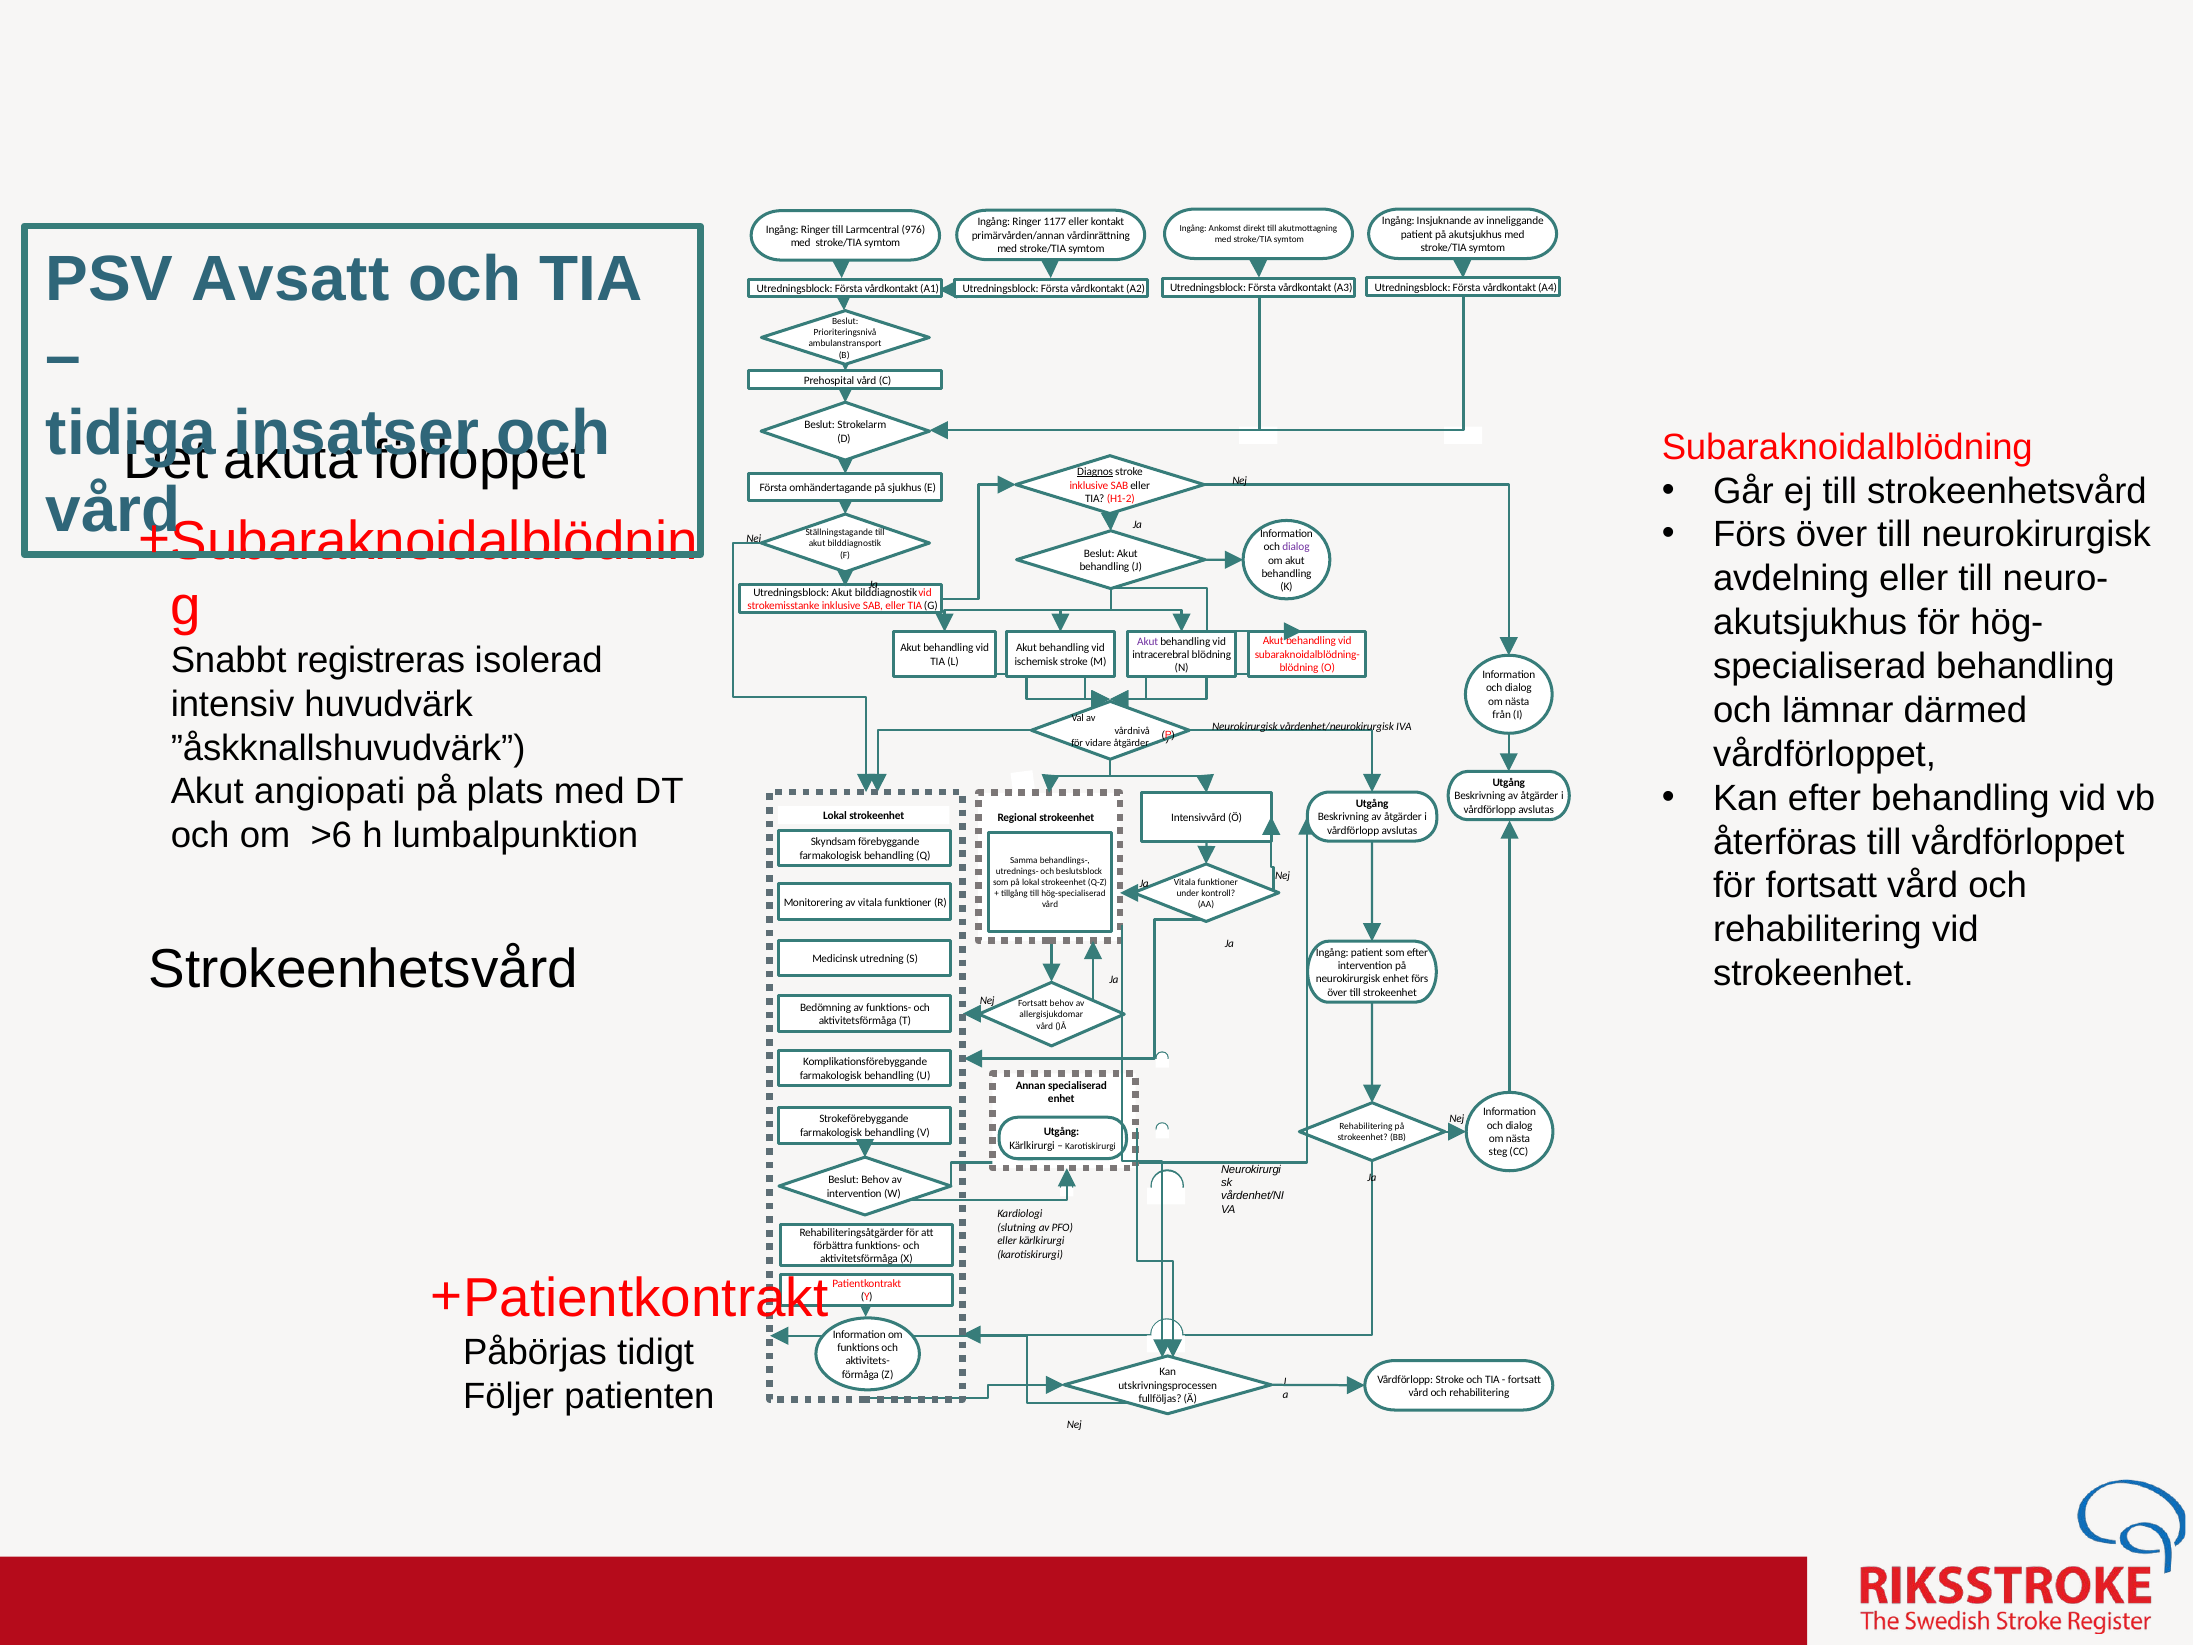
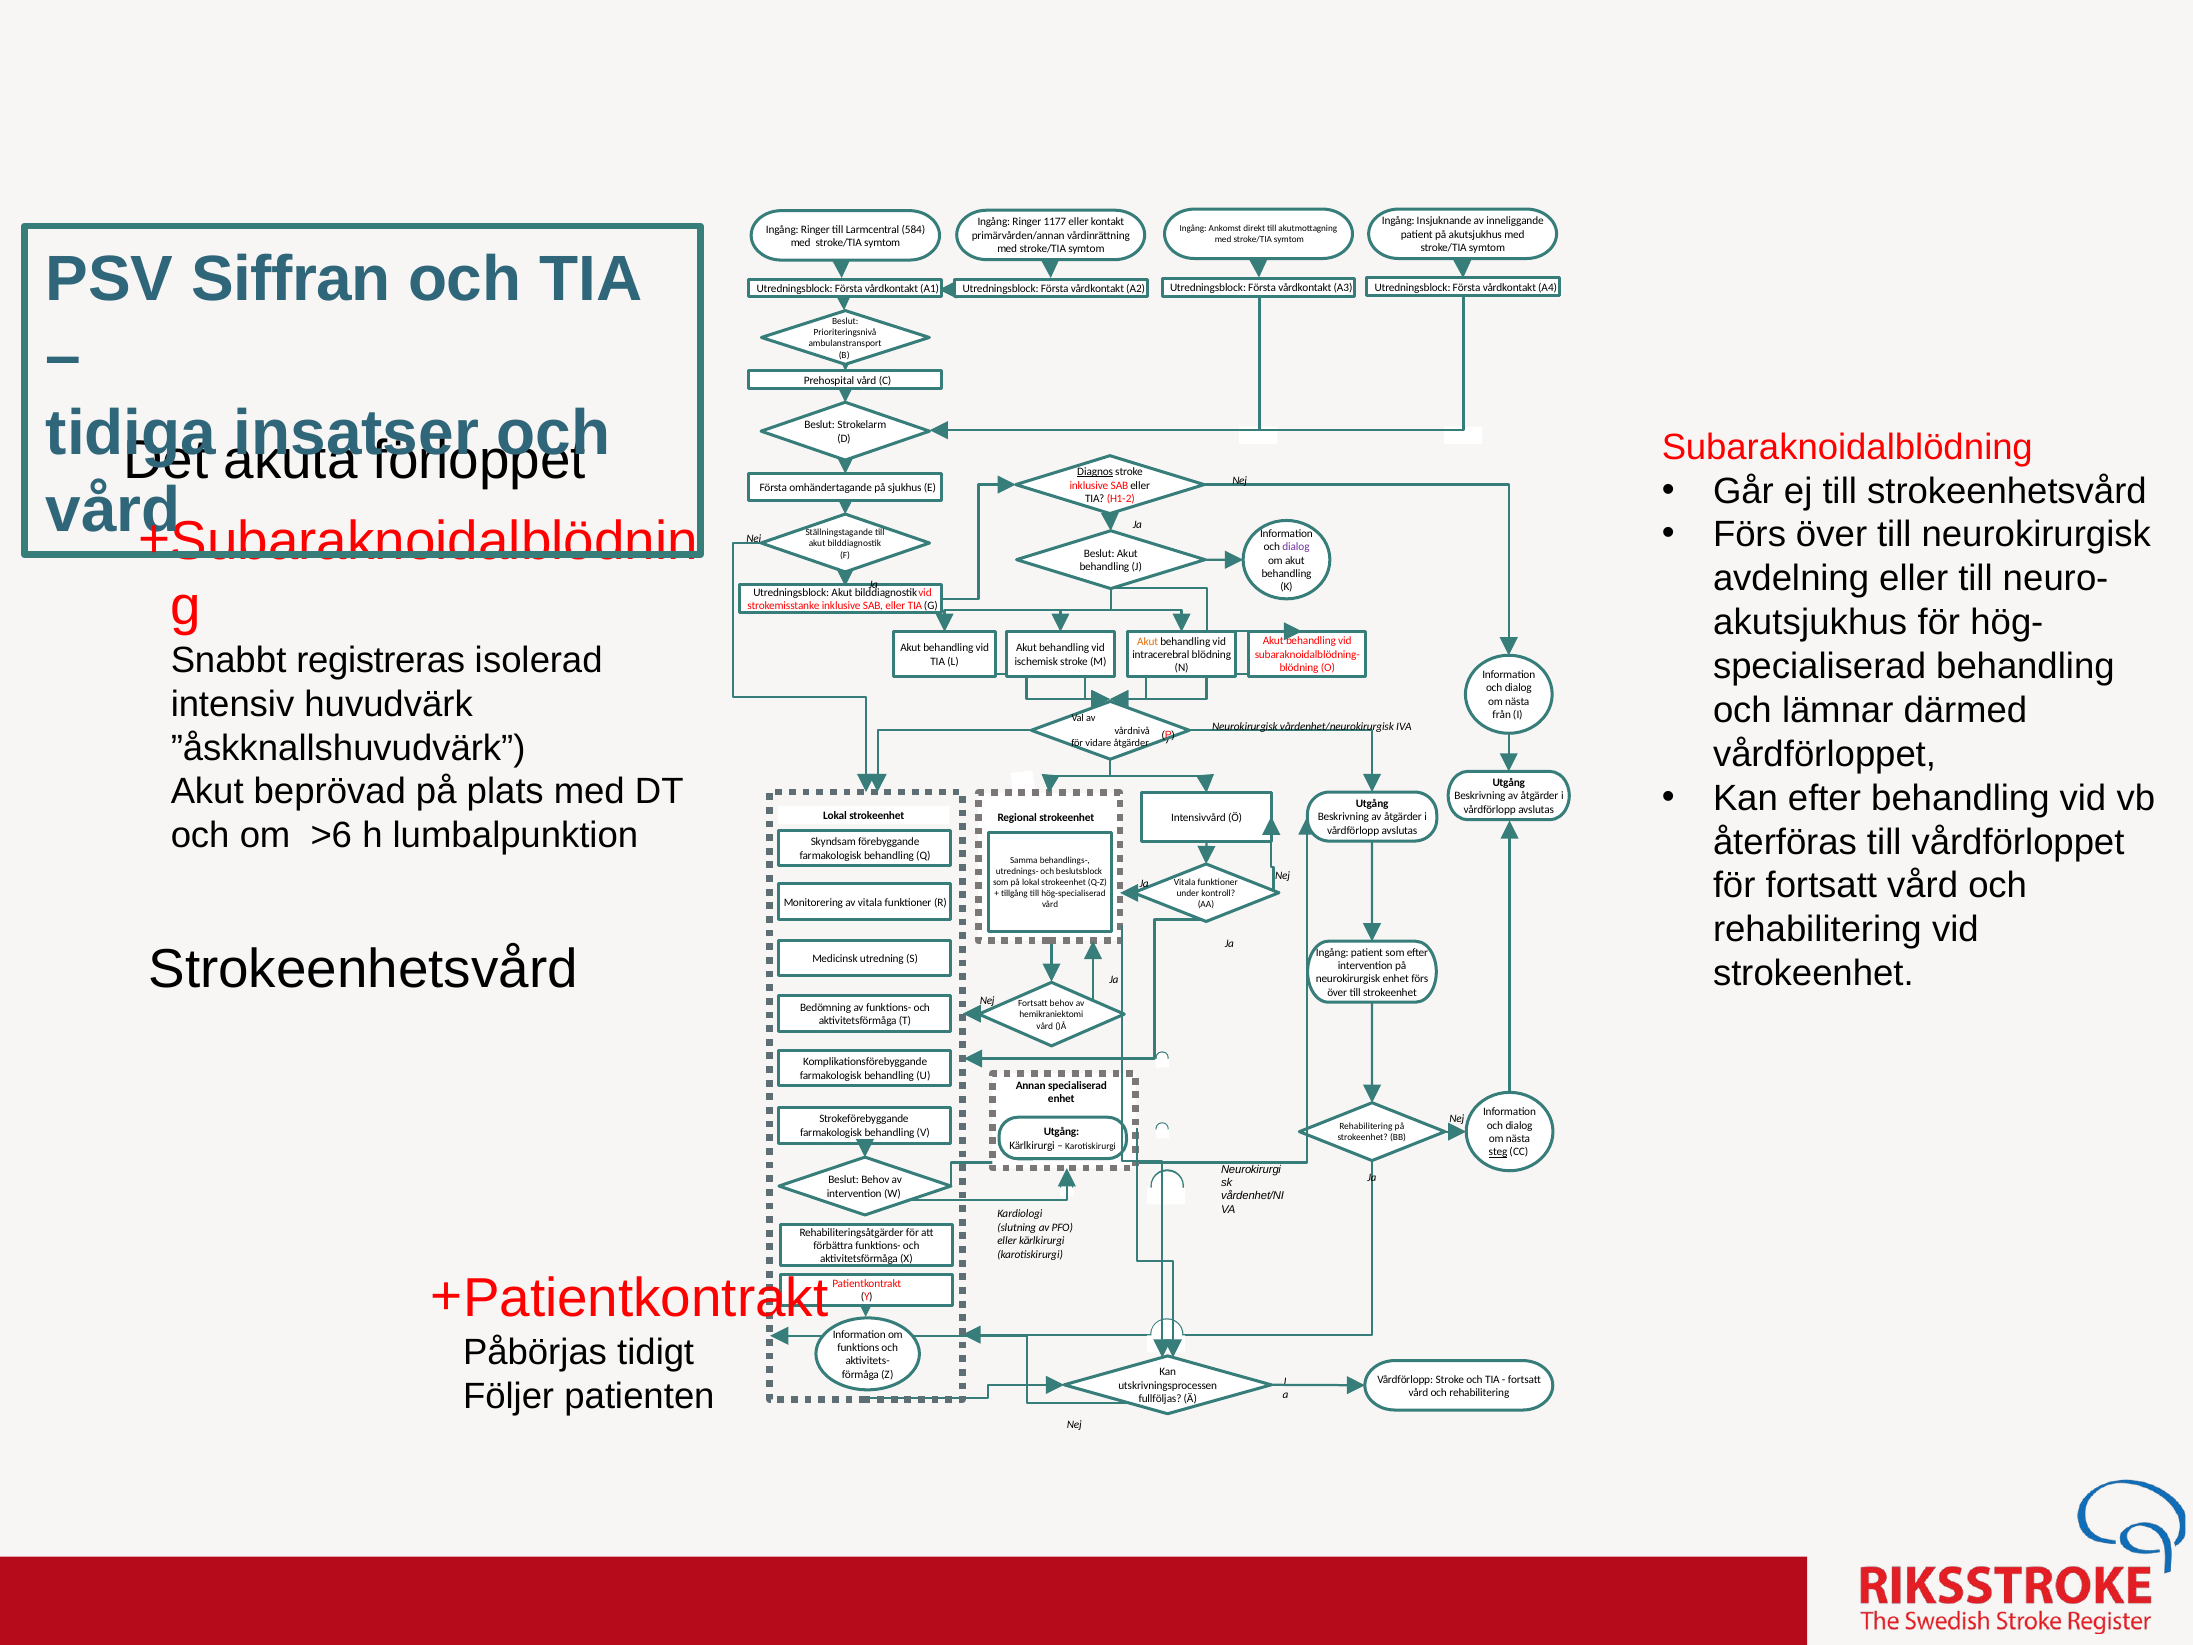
976: 976 -> 584 (913, 229)
Avsatt: Avsatt -> Siffran (291, 280)
Akut colour: purple -> orange (1148, 641)
angiopati: angiopati -> beprövad (330, 792)
allergisjukdomar: allergisjukdomar -> hemikraniektomi (1051, 1015)
steg underline: none -> present (1498, 1152)
